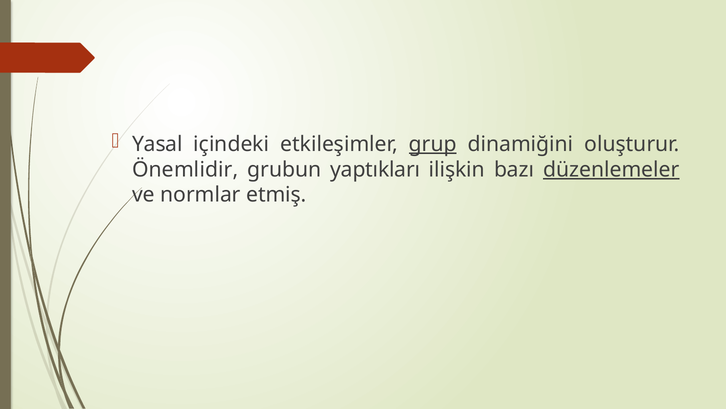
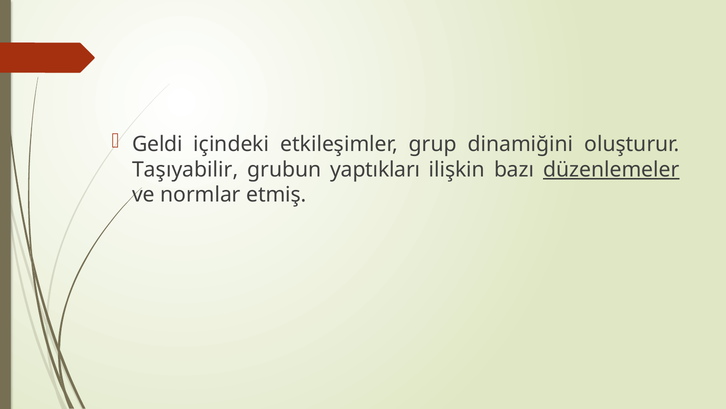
Yasal: Yasal -> Geldi (157, 144)
grup underline: present -> none (433, 144)
Önemlidir: Önemlidir -> Taşıyabilir (185, 169)
